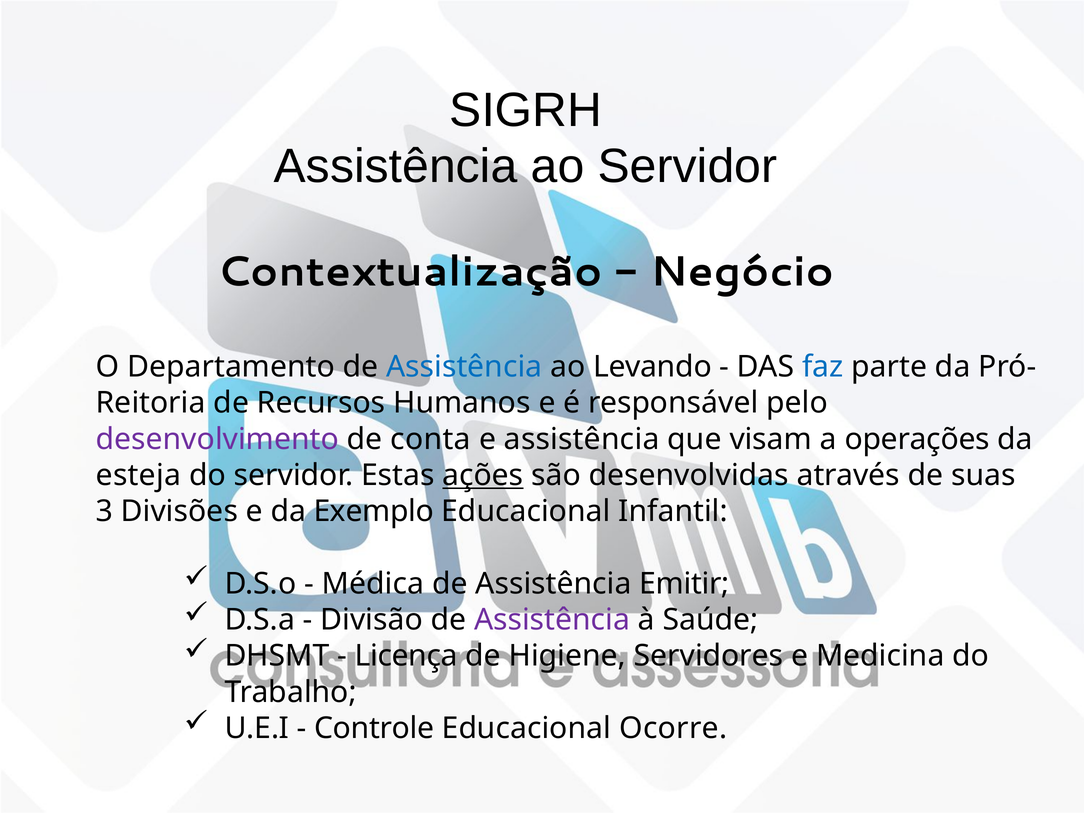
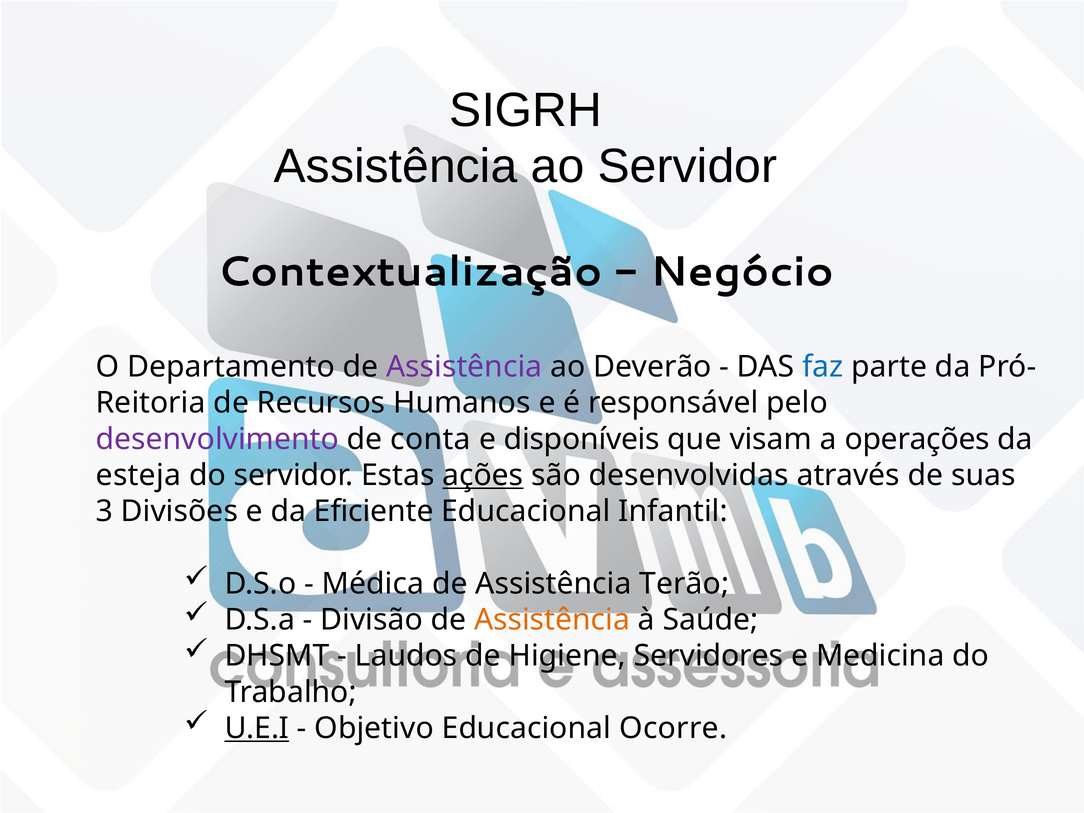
Assistência colour: blue -> purple (464, 367)
Levando: Levando -> Deverão (652, 367)
e assistência: assistência -> disponíveis (582, 439)
Exemplo: Exemplo -> Eficiente (374, 511)
Emitir: Emitir -> Terão (684, 584)
Assistência colour: purple -> orange (552, 620)
Licença: Licença -> Laudos (406, 656)
U.E.I underline: none -> present (257, 728)
Controle: Controle -> Objetivo (374, 728)
